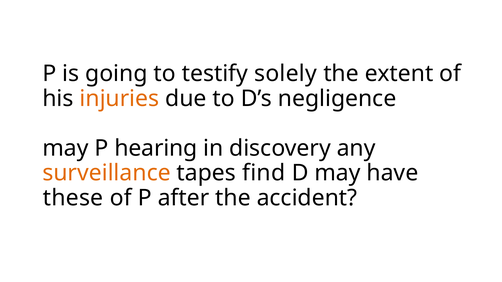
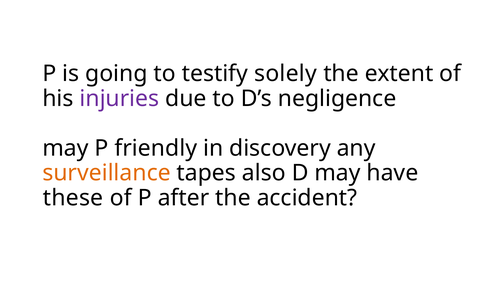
injuries colour: orange -> purple (119, 99)
hearing: hearing -> friendly (156, 148)
find: find -> also (264, 173)
